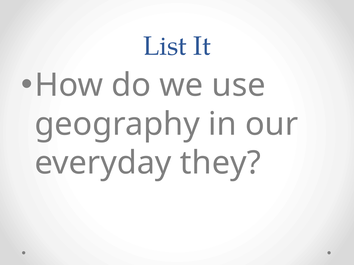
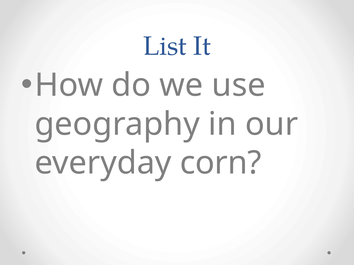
they: they -> corn (221, 163)
